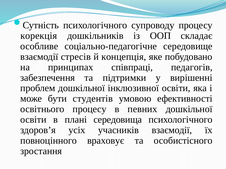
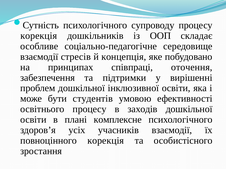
педагогів: педагогів -> оточення (192, 67)
певних: певних -> заходів (143, 109)
середовища: середовища -> комплексне (118, 120)
повноцінного враховує: враховує -> корекція (106, 141)
